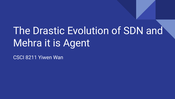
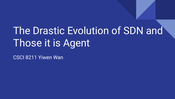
Mehra: Mehra -> Those (28, 43)
